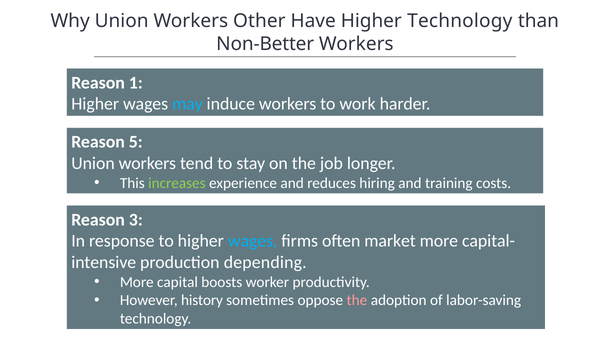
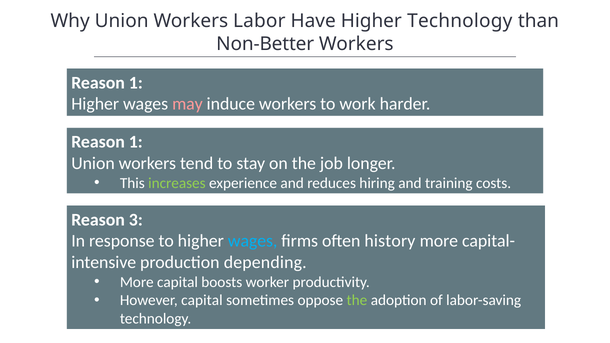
Other: Other -> Labor (259, 21)
may colour: light blue -> pink (187, 104)
5: 5 -> 1 (136, 142)
market: market -> history (390, 241)
However history: history -> capital (202, 300)
the colour: pink -> light green (357, 300)
